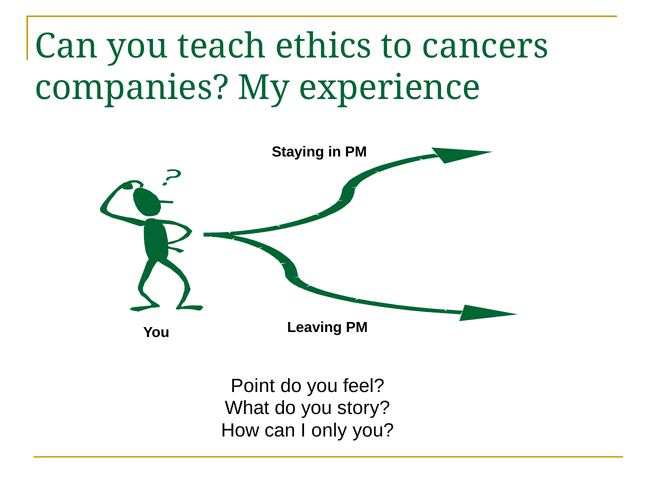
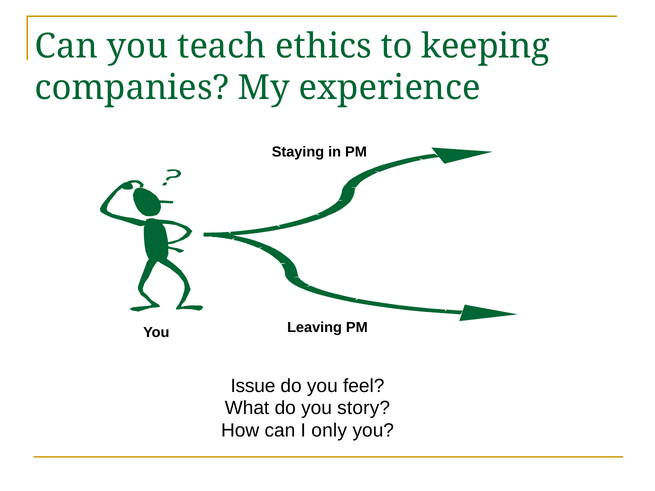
cancers: cancers -> keeping (485, 46)
Point: Point -> Issue (253, 386)
